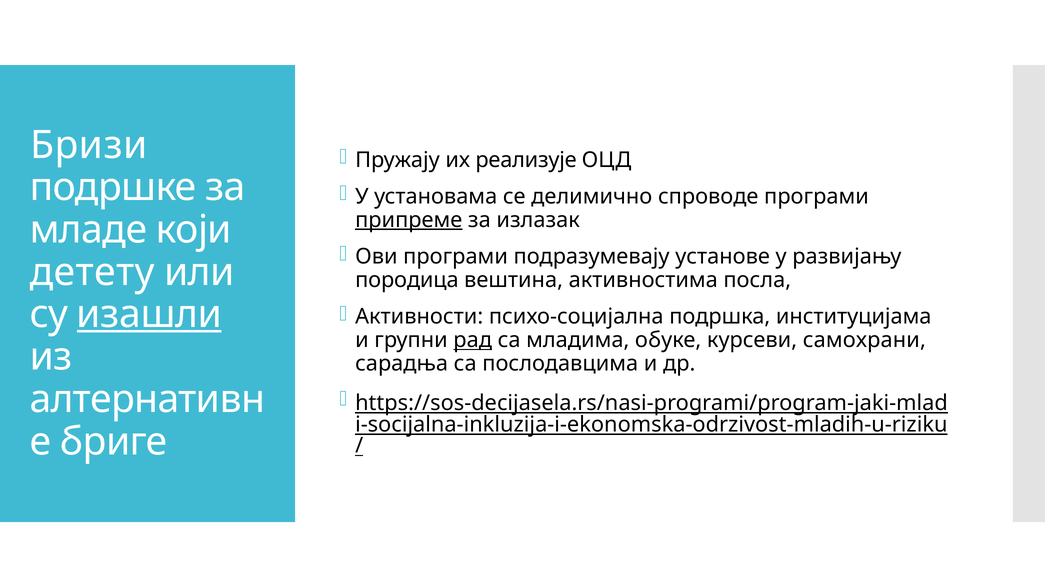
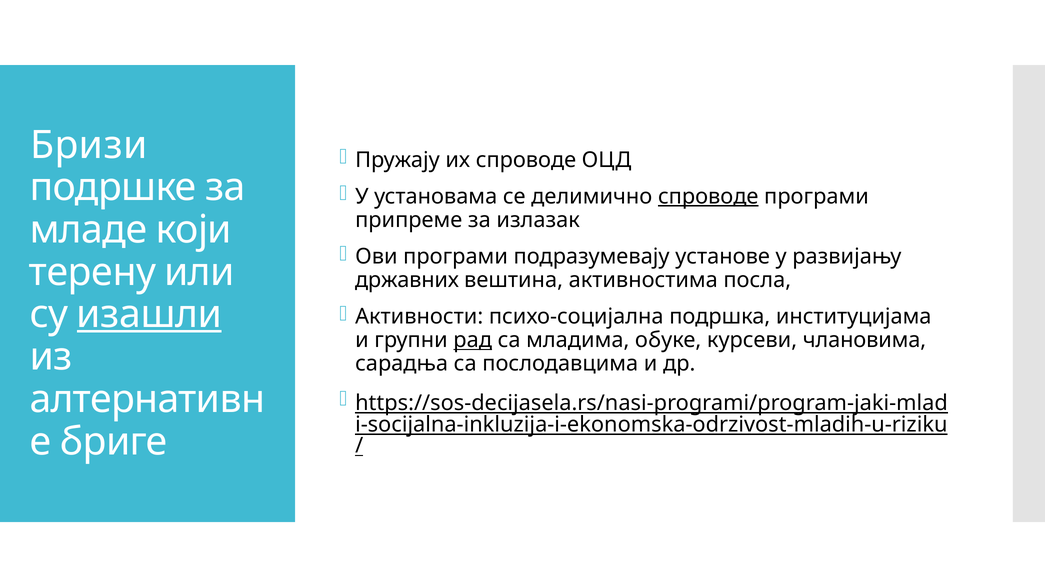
их реализује: реализује -> спроводе (526, 160)
спроводе underline: none -> present (708, 196)
припреме underline: present -> none (409, 220)
детету: детету -> терену (93, 272)
породица: породица -> државних (407, 280)
самохрани: самохрани -> члановима (864, 340)
